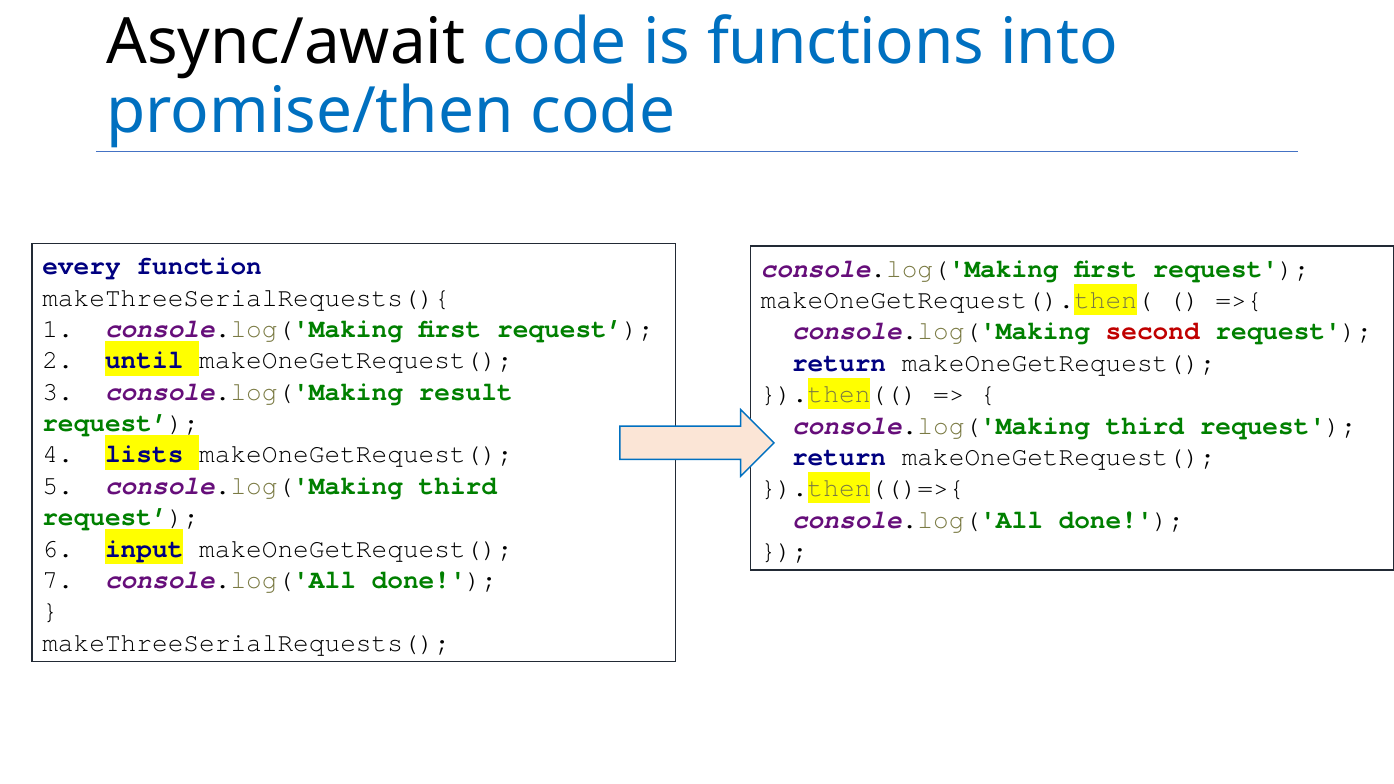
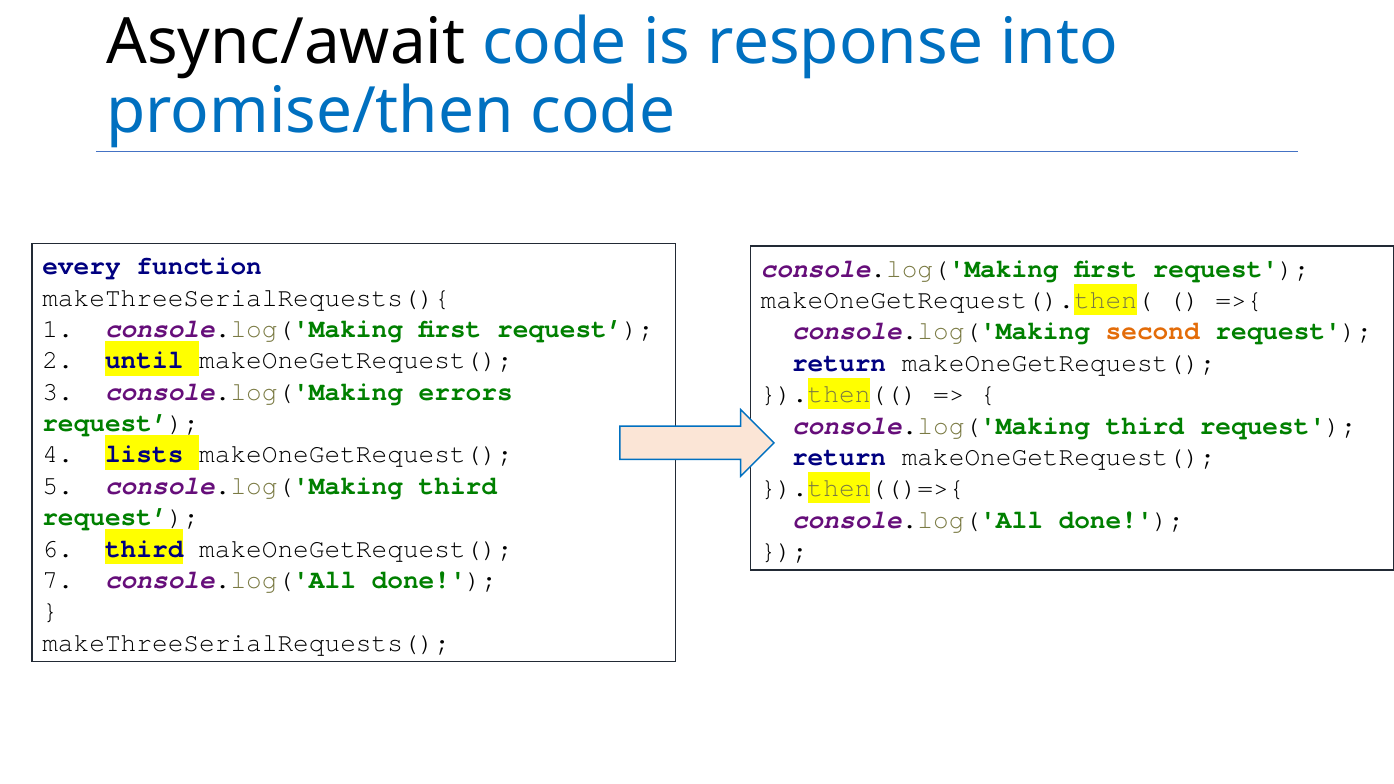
functions: functions -> response (845, 42)
second colour: red -> orange (1153, 331)
result: result -> errors (466, 392)
6 input: input -> third (144, 548)
